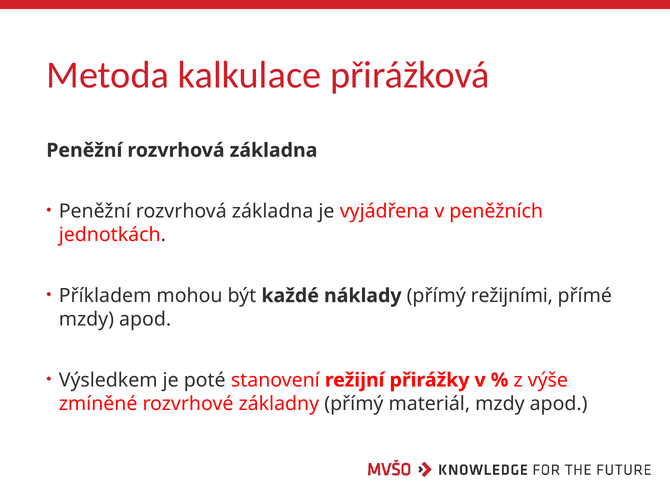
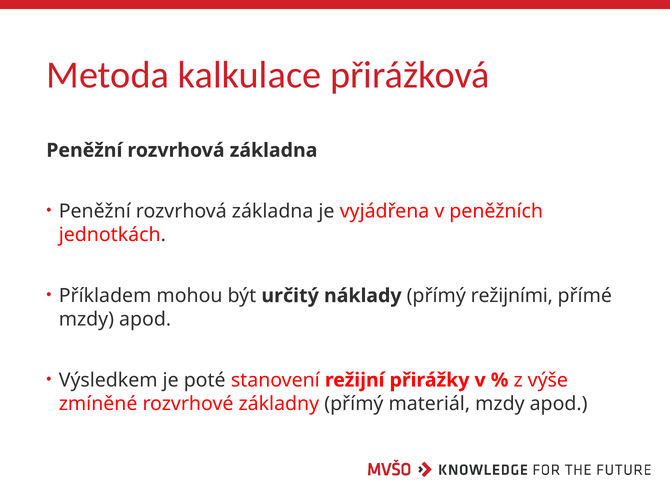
každé: každé -> určitý (290, 295)
